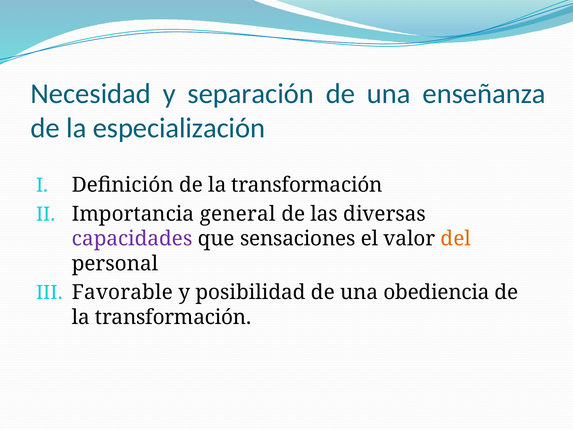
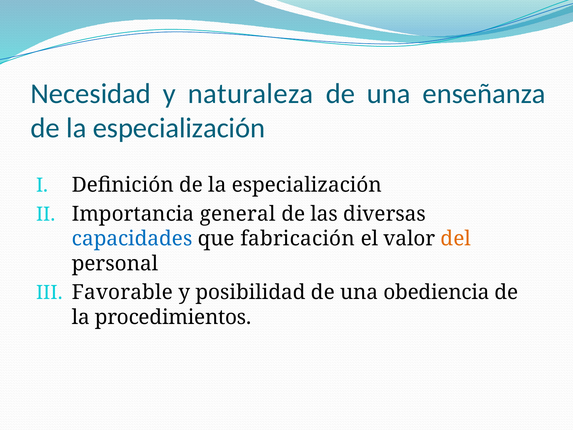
separación: separación -> naturaleza (251, 94)
Definición de la transformación: transformación -> especialización (307, 185)
capacidades colour: purple -> blue (132, 239)
sensaciones: sensaciones -> fabricación (298, 239)
transformación: transformación -> procedimientos (173, 317)
